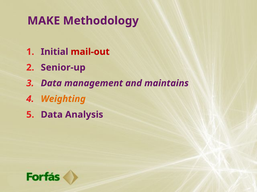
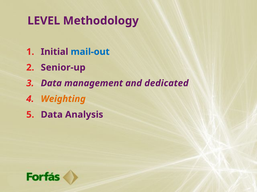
MAKE: MAKE -> LEVEL (44, 21)
mail-out colour: red -> blue (90, 52)
maintains: maintains -> dedicated (166, 84)
